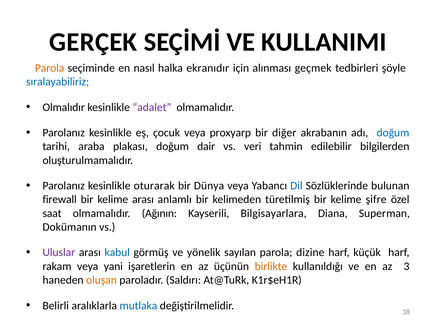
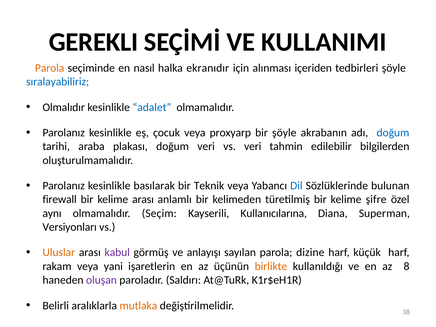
GERÇEK: GERÇEK -> GEREKLI (94, 42)
geçmek: geçmek -> içeriden (313, 68)
adalet colour: purple -> blue (152, 107)
bir diğer: diğer -> şöyle (284, 133)
doğum dair: dair -> veri (206, 146)
oturarak: oturarak -> basılarak (154, 186)
Dünya: Dünya -> Teknik (209, 186)
saat: saat -> aynı (52, 213)
Ağının: Ağının -> Seçim (159, 213)
Bilgisayarlara: Bilgisayarlara -> Kullanıcılarına (274, 213)
Dokümanın: Dokümanın -> Versiyonları (70, 227)
Uluslar colour: purple -> orange (59, 253)
kabul colour: blue -> purple (117, 253)
yönelik: yönelik -> anlayışı (204, 253)
3: 3 -> 8 (407, 266)
oluşan colour: orange -> purple (101, 280)
mutlaka colour: blue -> orange (138, 306)
